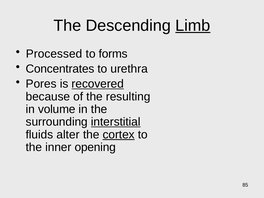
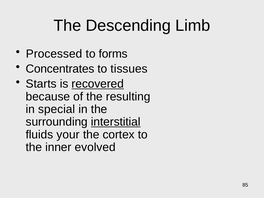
Limb underline: present -> none (193, 26)
urethra: urethra -> tissues (129, 69)
Pores: Pores -> Starts (41, 84)
volume: volume -> special (57, 109)
alter: alter -> your (68, 135)
cortex underline: present -> none (119, 135)
opening: opening -> evolved (95, 147)
